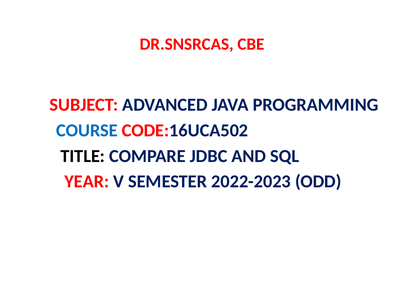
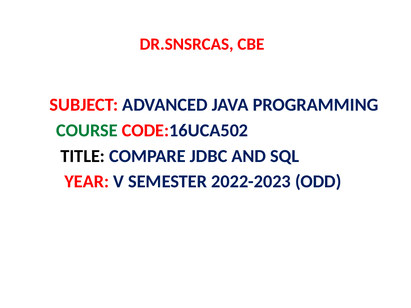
COURSE colour: blue -> green (87, 131)
